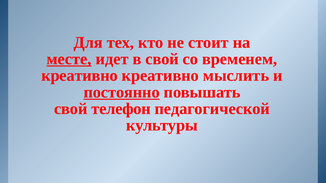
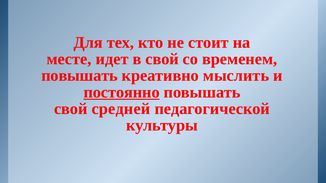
месте underline: present -> none (69, 59)
креативно: креативно -> повышать (80, 76)
телефон: телефон -> средней (121, 109)
